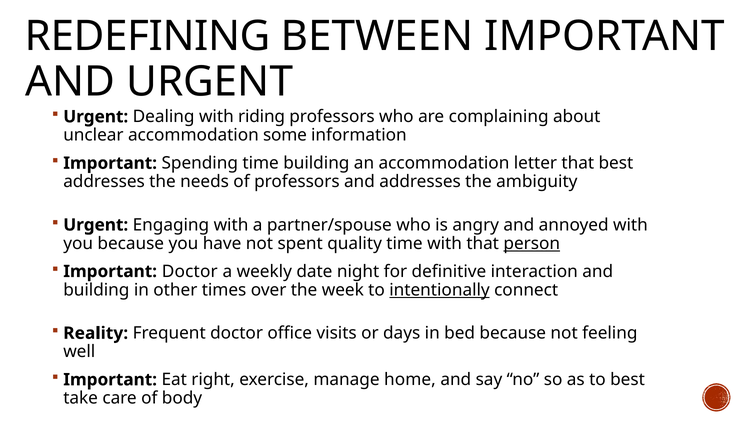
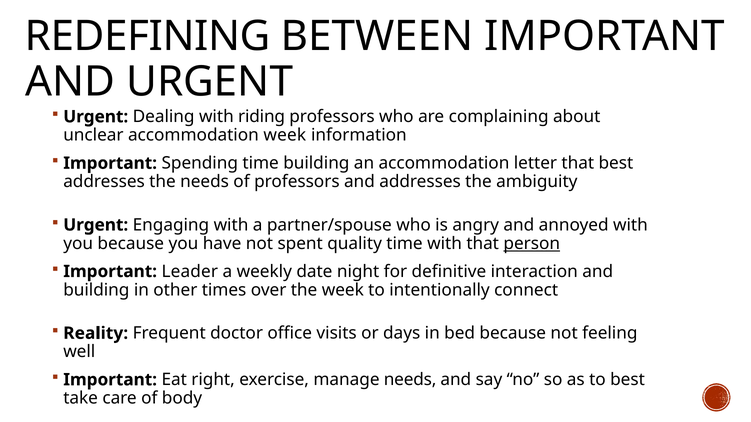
accommodation some: some -> week (285, 135)
Important Doctor: Doctor -> Leader (190, 272)
intentionally underline: present -> none (440, 290)
manage home: home -> needs (410, 380)
